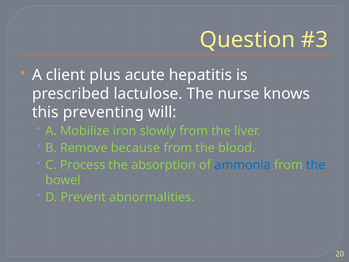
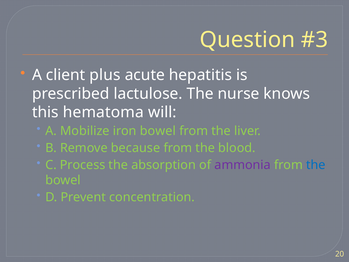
preventing: preventing -> hematoma (103, 112)
iron slowly: slowly -> bowel (158, 131)
ammonia colour: blue -> purple (243, 165)
abnormalities: abnormalities -> concentration (152, 197)
